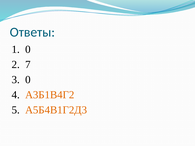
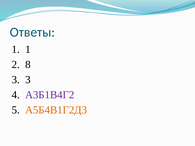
1 0: 0 -> 1 (28, 49)
7: 7 -> 8 (28, 65)
3 0: 0 -> 3 (28, 80)
А3Б1В4Г2 colour: orange -> purple (50, 95)
